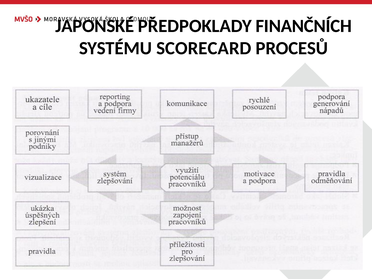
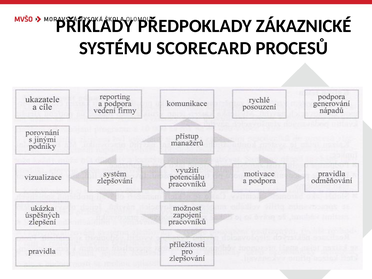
JAPONSKÉ: JAPONSKÉ -> PŘÍKLADY (95, 26)
FINANČNÍCH: FINANČNÍCH -> ZÁKAZNICKÉ (304, 26)
